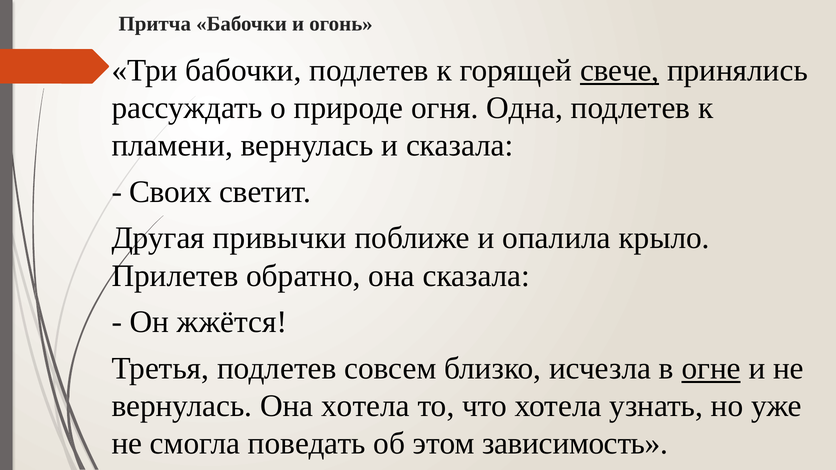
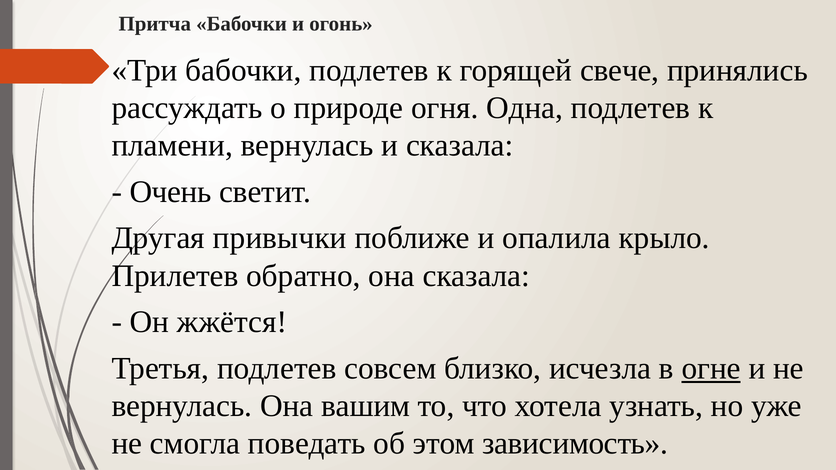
свече underline: present -> none (620, 70)
Своих: Своих -> Очень (171, 192)
Она хотела: хотела -> вашим (366, 406)
